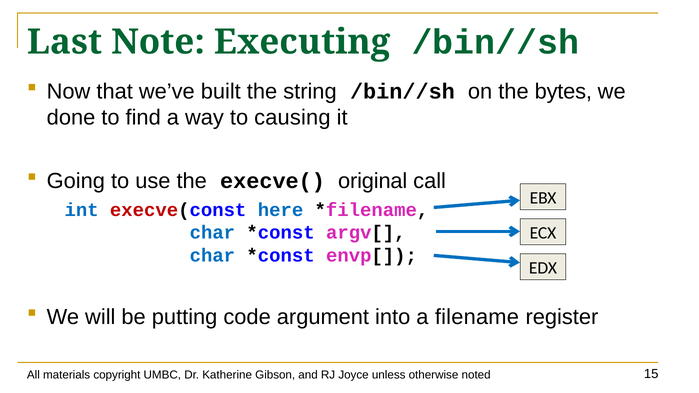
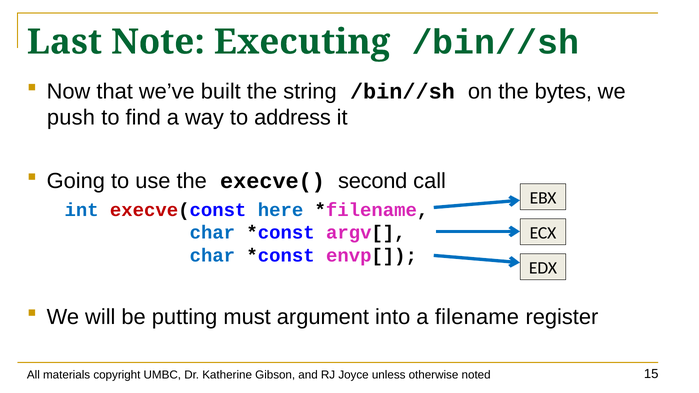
done: done -> push (71, 118)
causing: causing -> address (293, 118)
original: original -> second (373, 181)
code: code -> must (247, 317)
